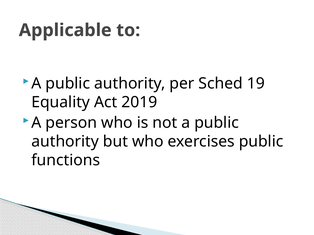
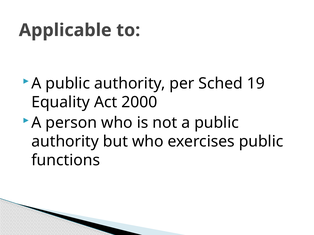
2019: 2019 -> 2000 (139, 102)
